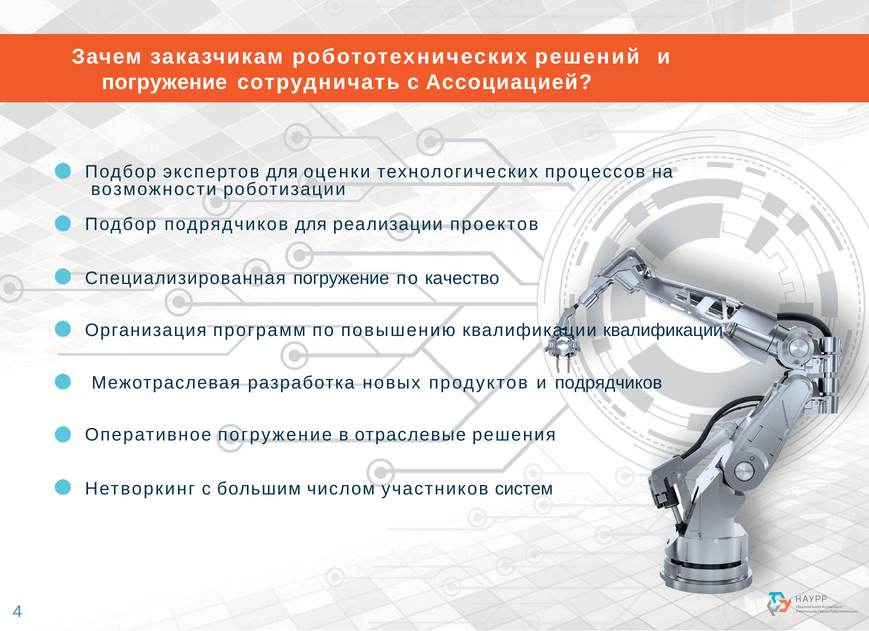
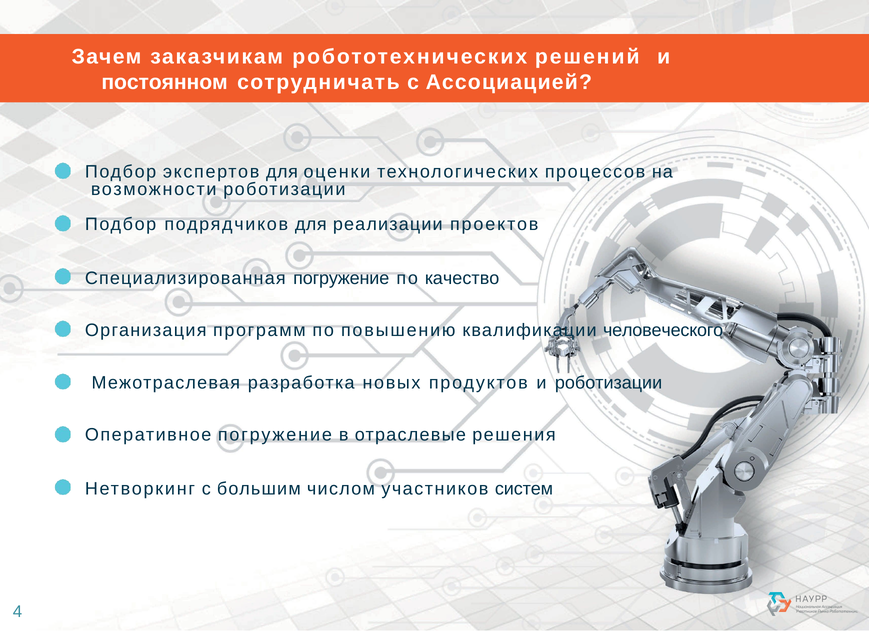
погружение: погружение -> постоянном (165, 82)
квалификации квалификации: квалификации -> человеческого (663, 330)
и подрядчиков: подрядчиков -> роботизации (609, 382)
